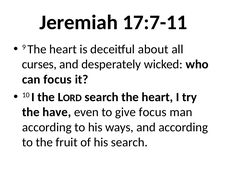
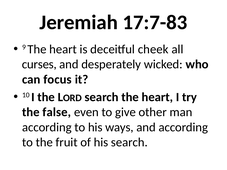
17:7-11: 17:7-11 -> 17:7-83 (155, 22)
about: about -> cheek (153, 49)
have: have -> false (57, 112)
give focus: focus -> other (153, 112)
